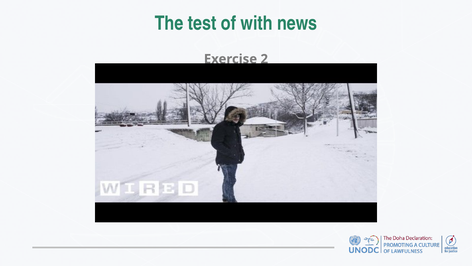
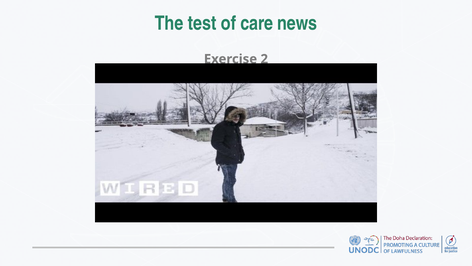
with: with -> care (257, 23)
